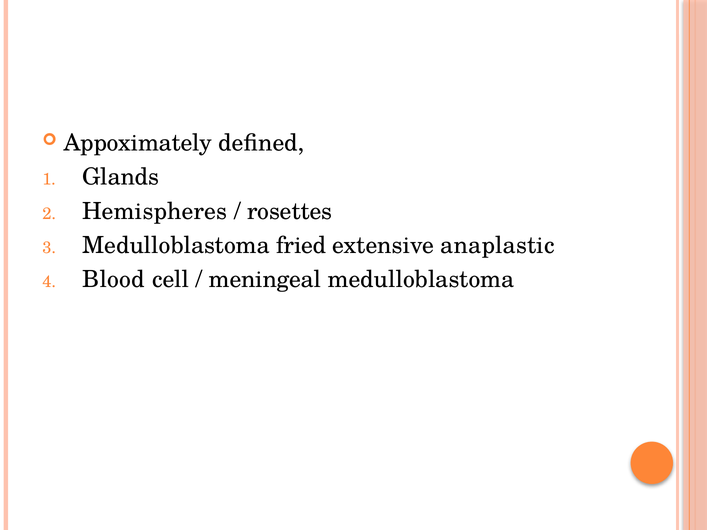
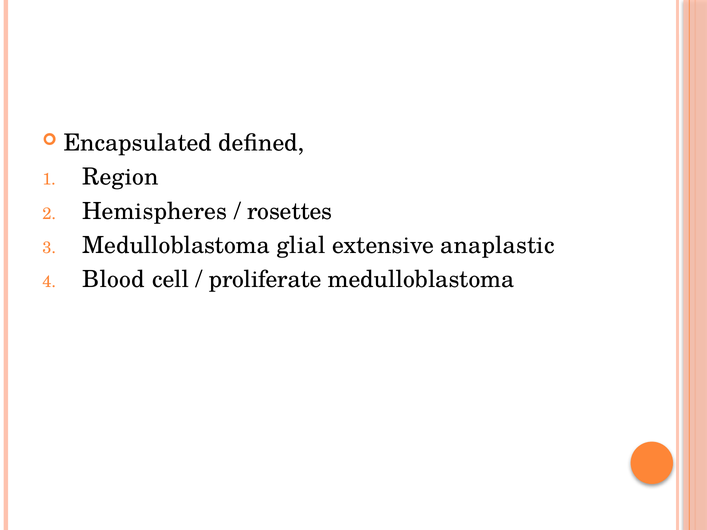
Appoximately: Appoximately -> Encapsulated (138, 143)
Glands: Glands -> Region (121, 177)
fried: fried -> glial (301, 246)
meningeal: meningeal -> proliferate (265, 280)
